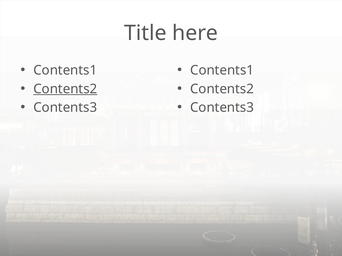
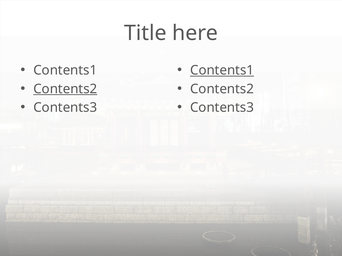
Contents1 underline: none -> present (222, 70)
